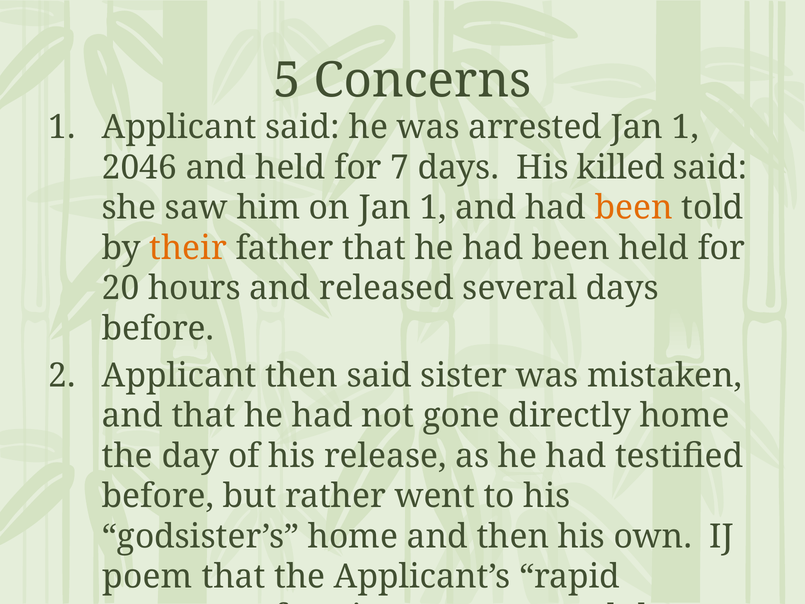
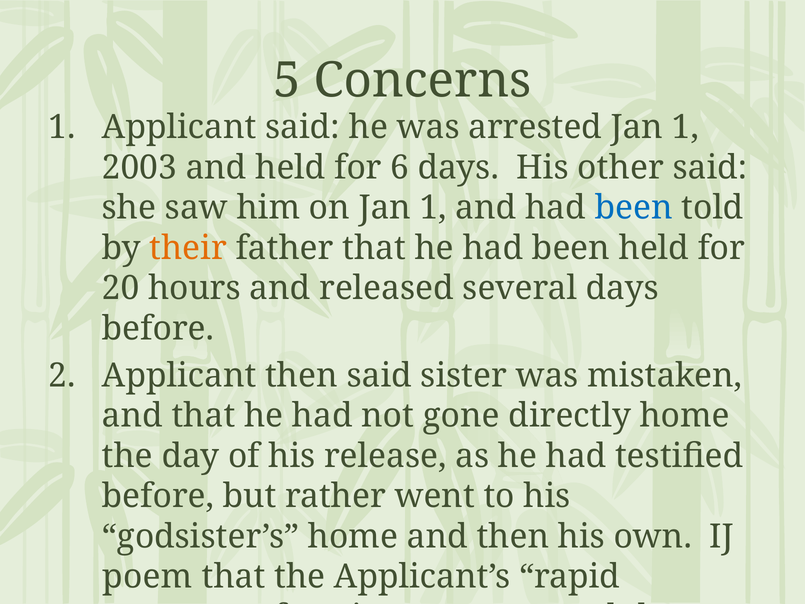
2046: 2046 -> 2003 (139, 167)
7: 7 -> 6 (400, 167)
killed: killed -> other (621, 167)
been colour: orange -> blue (634, 208)
